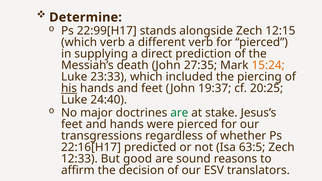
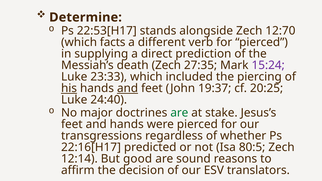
22:99[H17: 22:99[H17 -> 22:53[H17 (107, 31)
12:15: 12:15 -> 12:70 (280, 31)
which verb: verb -> facts (113, 42)
death John: John -> Zech (166, 65)
15:24 colour: orange -> purple (268, 65)
and underline: none -> present (128, 88)
63:5: 63:5 -> 80:5 (252, 147)
12:33: 12:33 -> 12:14 (79, 159)
